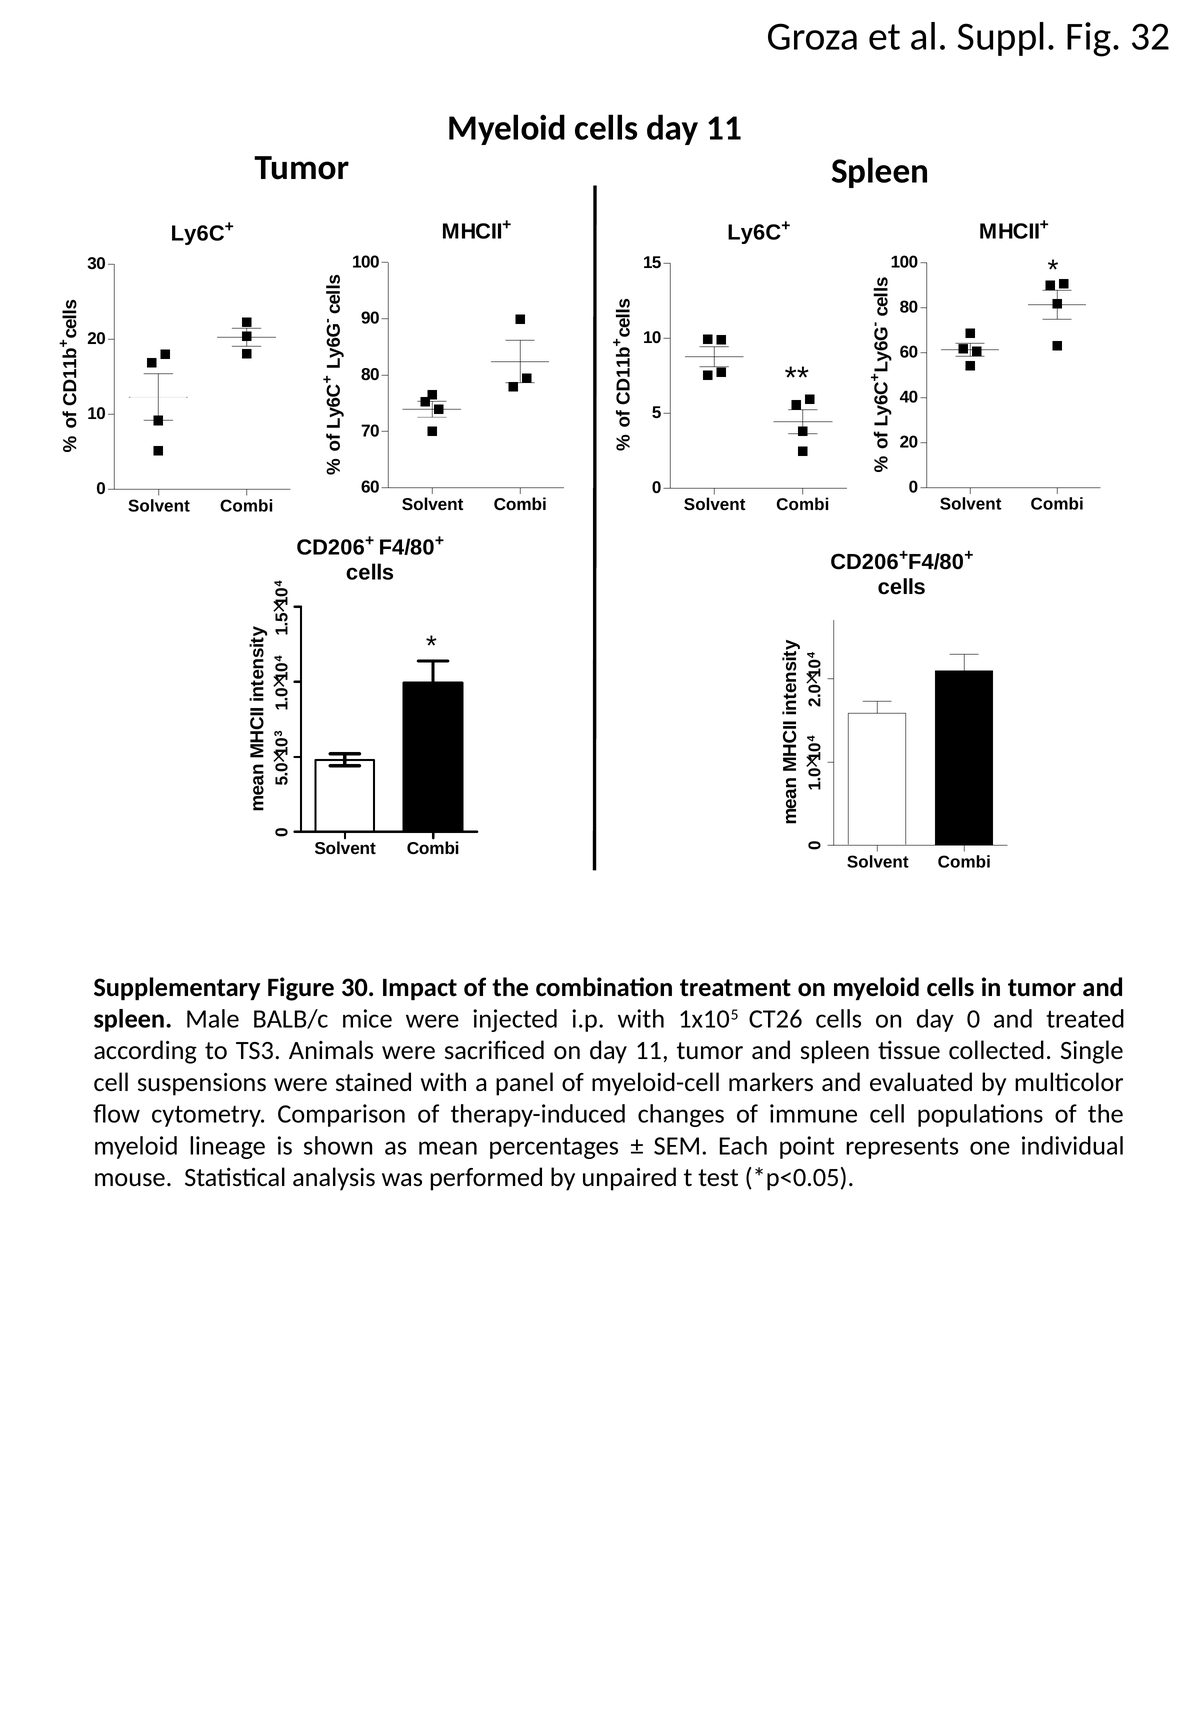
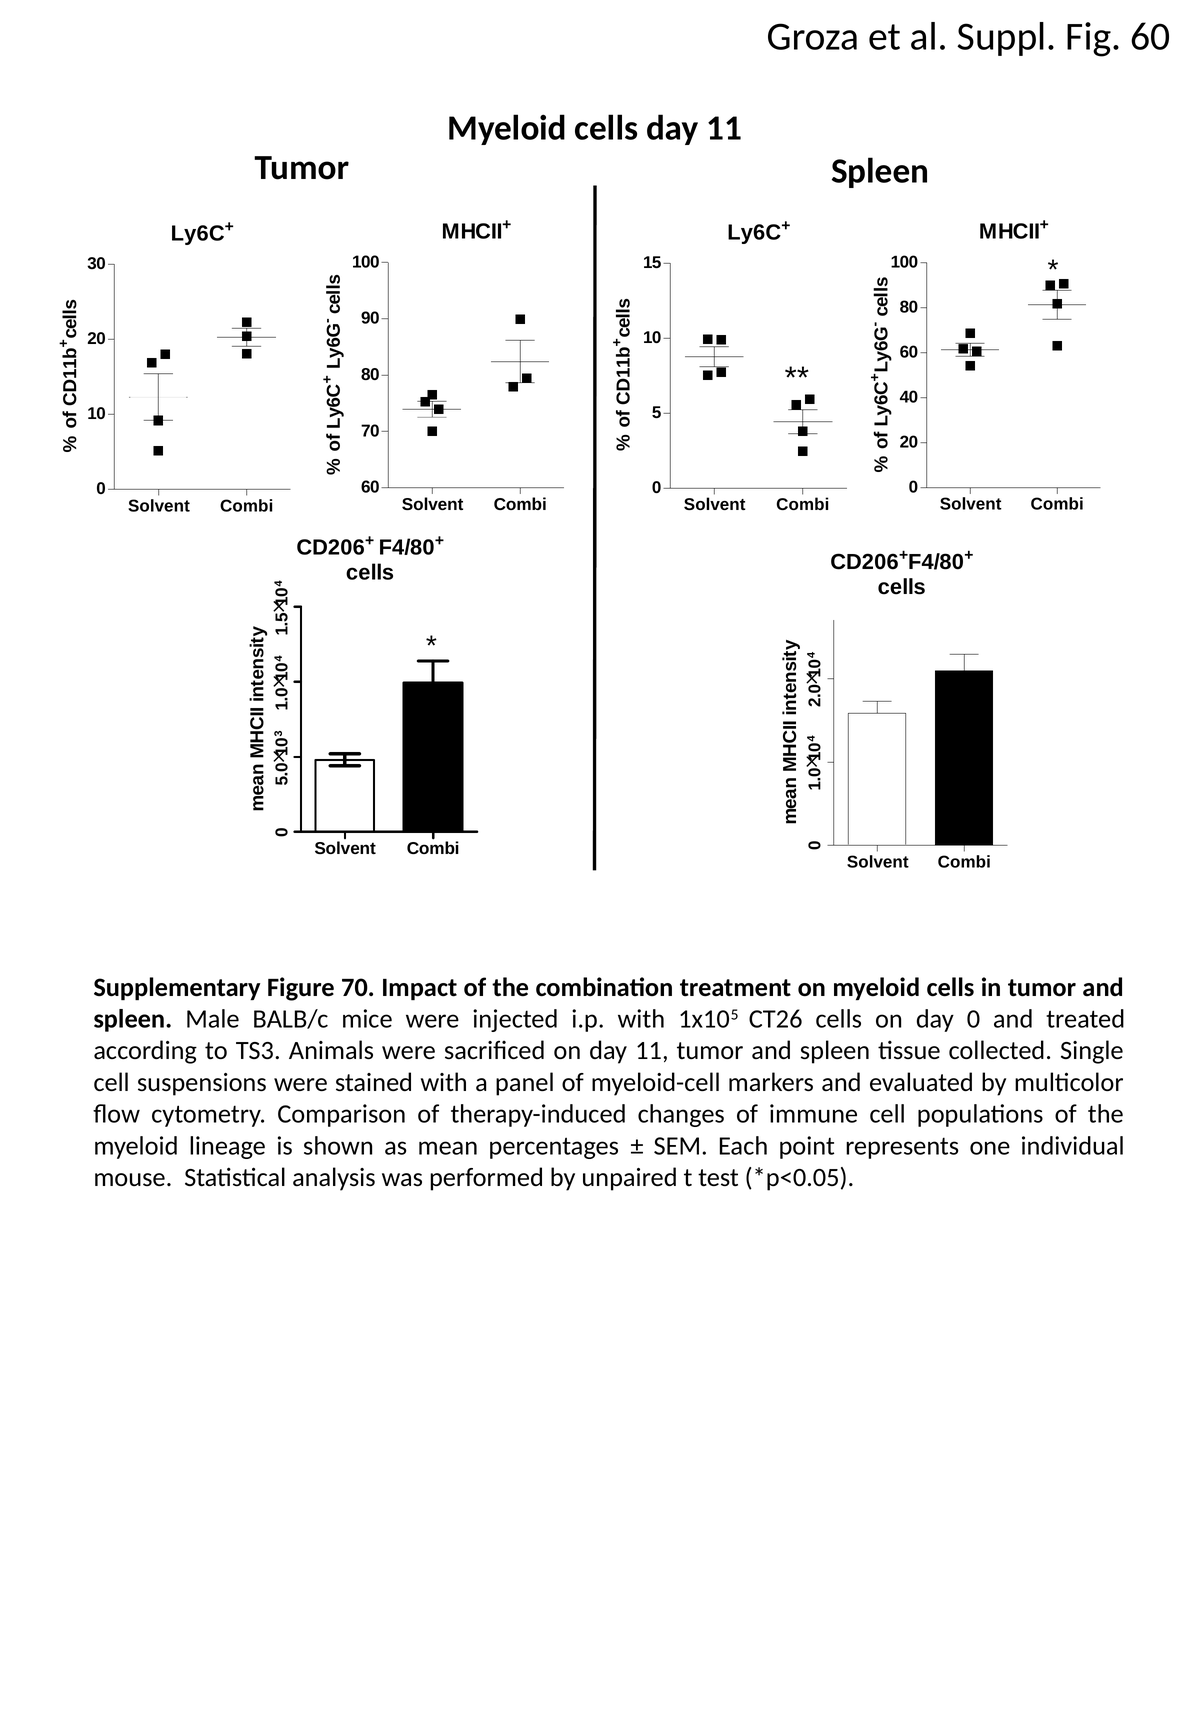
Fig 32: 32 -> 60 (1150, 37)
Figure 30: 30 -> 70 (358, 987)
